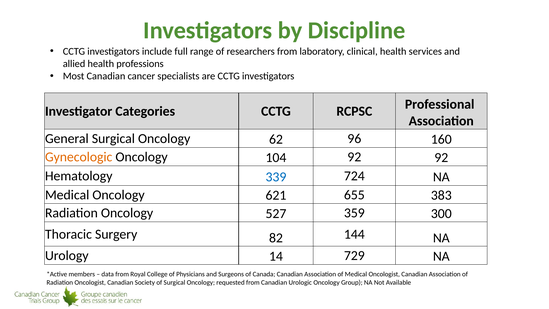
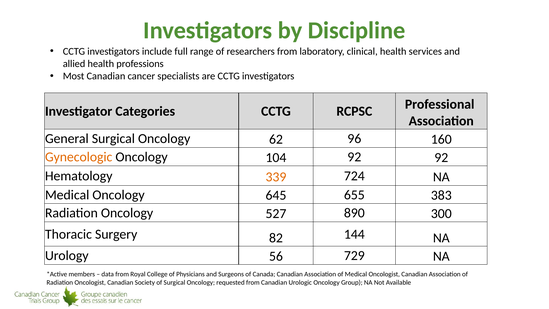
339 colour: blue -> orange (276, 177)
621: 621 -> 645 (276, 195)
359: 359 -> 890 (354, 213)
14: 14 -> 56 (276, 256)
